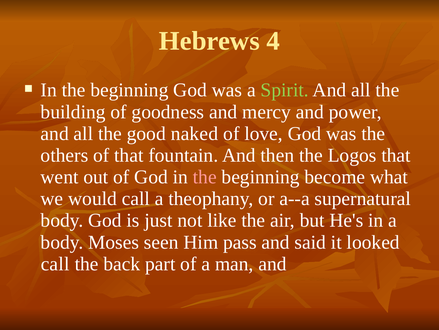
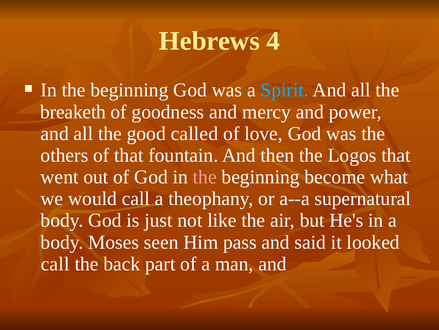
Spirit colour: light green -> light blue (285, 90)
building: building -> breaketh (73, 112)
naked: naked -> called (194, 133)
